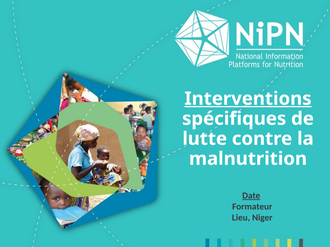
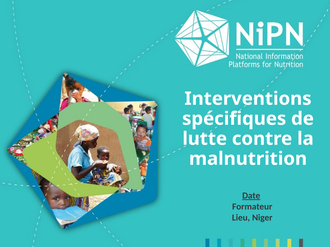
Interventions underline: present -> none (248, 99)
